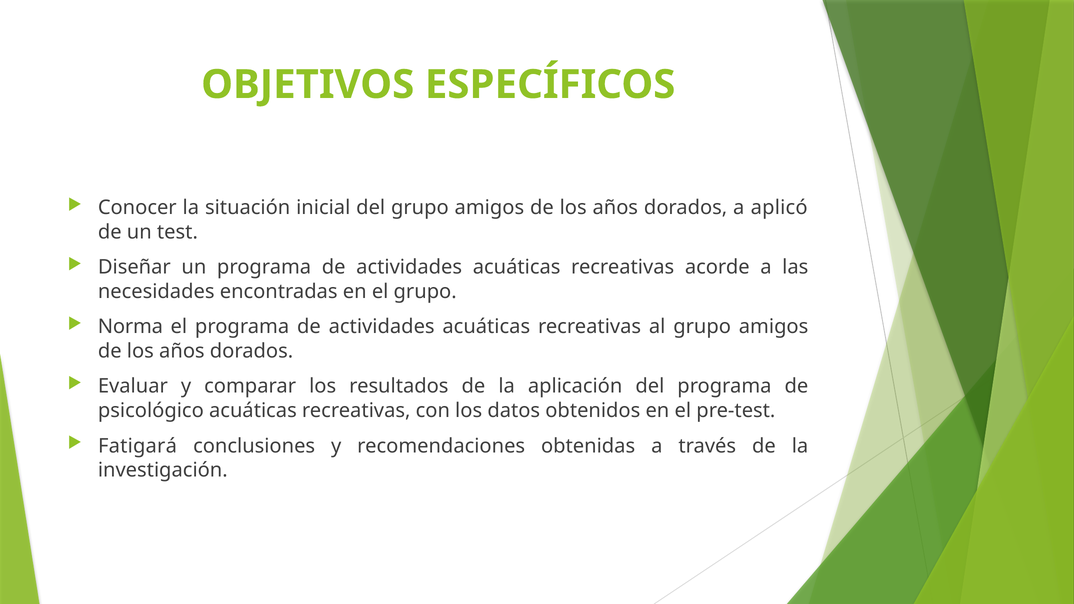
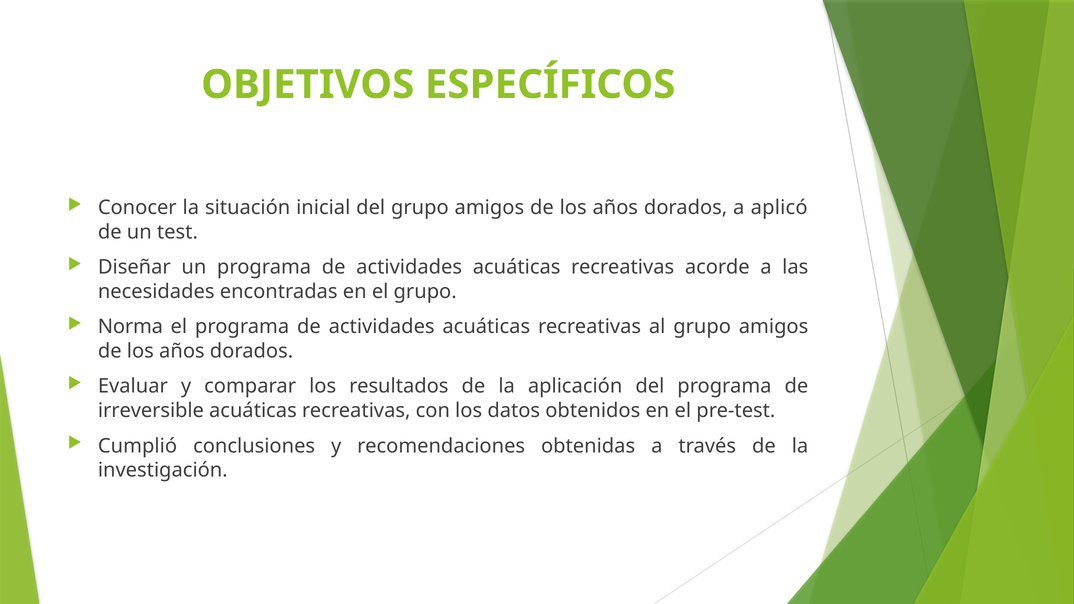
psicológico: psicológico -> irreversible (151, 411)
Fatigará: Fatigará -> Cumplió (138, 446)
